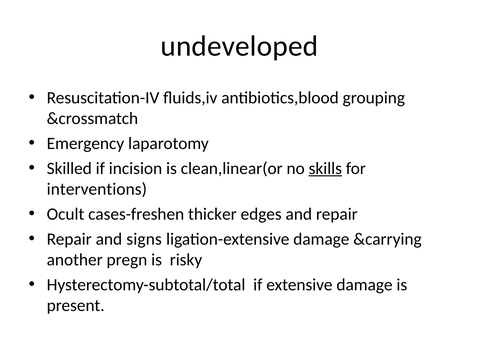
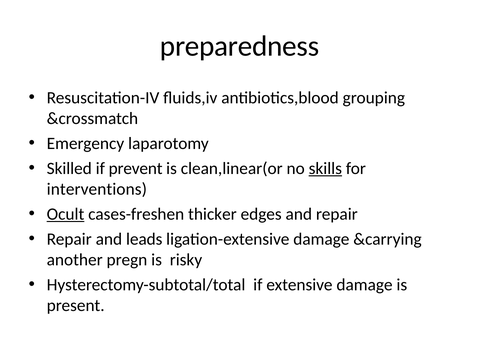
undeveloped: undeveloped -> preparedness (240, 46)
incision: incision -> prevent (136, 169)
Ocult underline: none -> present (65, 214)
signs: signs -> leads (144, 239)
